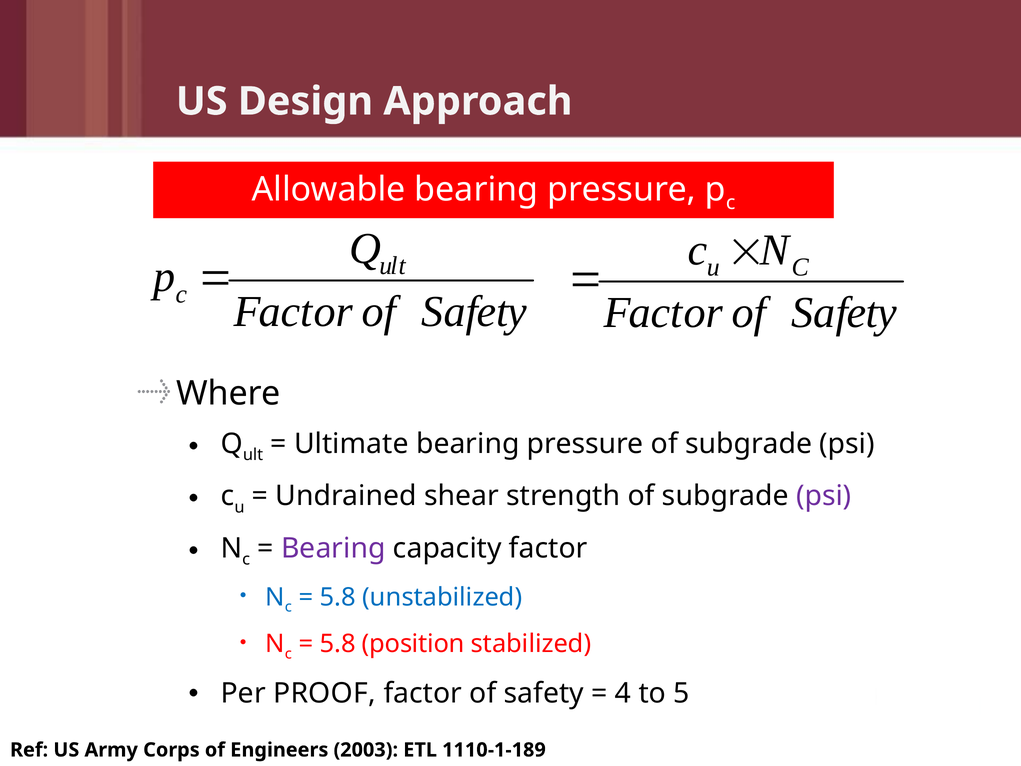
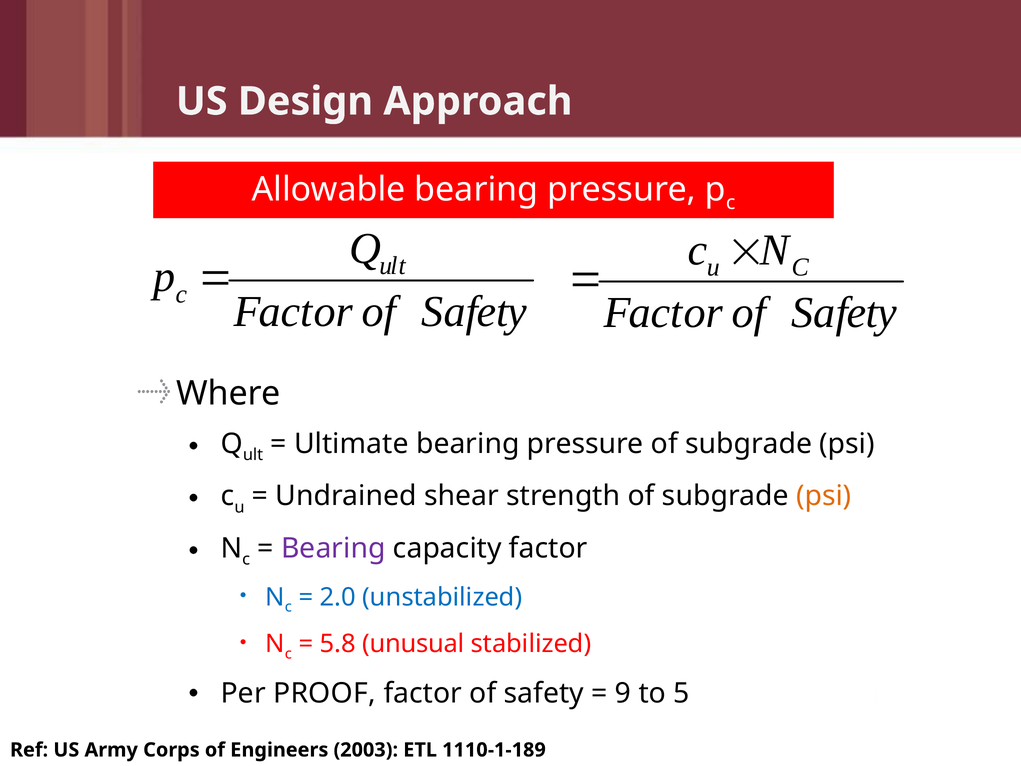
psi colour: purple -> orange (824, 496)
5.8: 5.8 -> 2.0 (338, 597)
position: position -> unusual (413, 644)
4: 4 -> 9 (623, 693)
